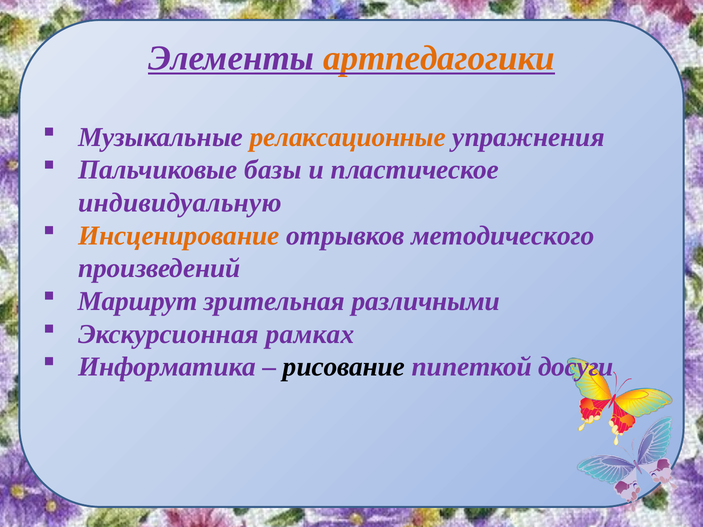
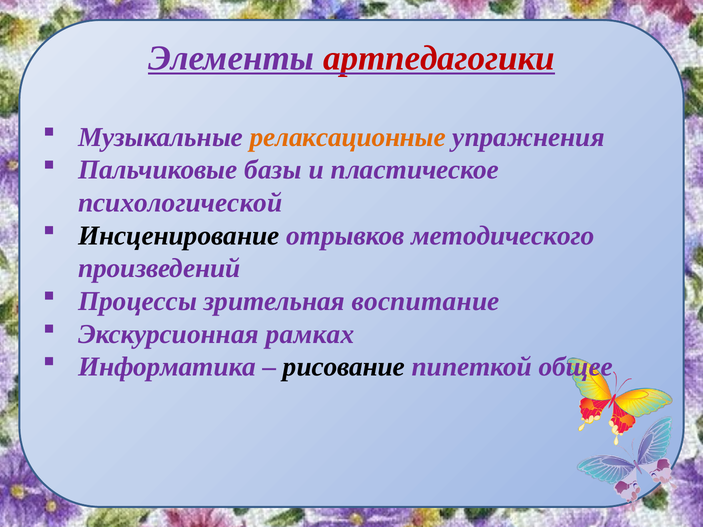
артпедагогики colour: orange -> red (439, 58)
индивидуальную: индивидуальную -> психологической (180, 203)
Инсценирование colour: orange -> black (179, 236)
Маршрут: Маршрут -> Процессы (138, 301)
различными: различными -> воспитание (426, 301)
досуги: досуги -> общее (576, 367)
